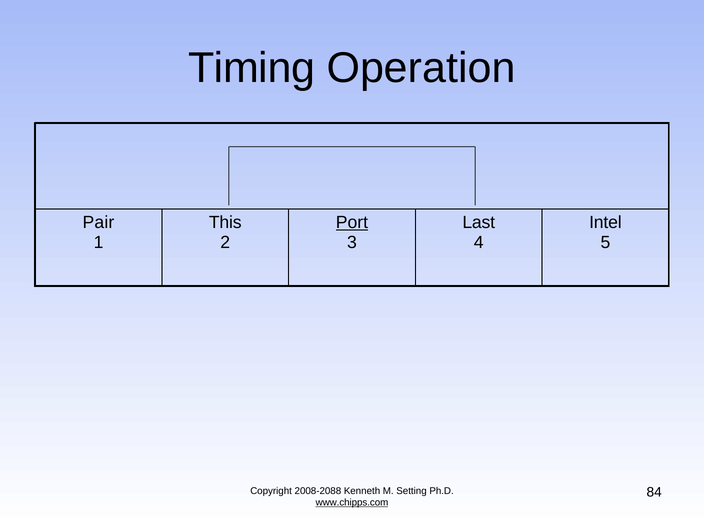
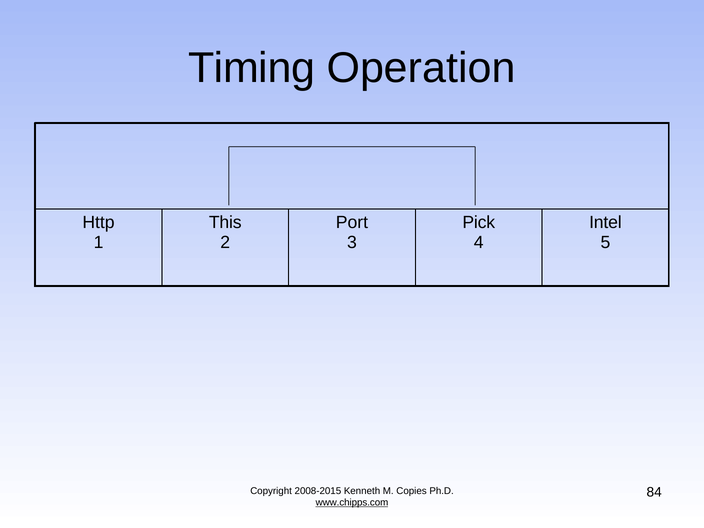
Pair: Pair -> Http (99, 223)
Port underline: present -> none (352, 223)
Last: Last -> Pick (479, 223)
2008-2088: 2008-2088 -> 2008-2015 (318, 491)
Setting: Setting -> Copies (412, 491)
